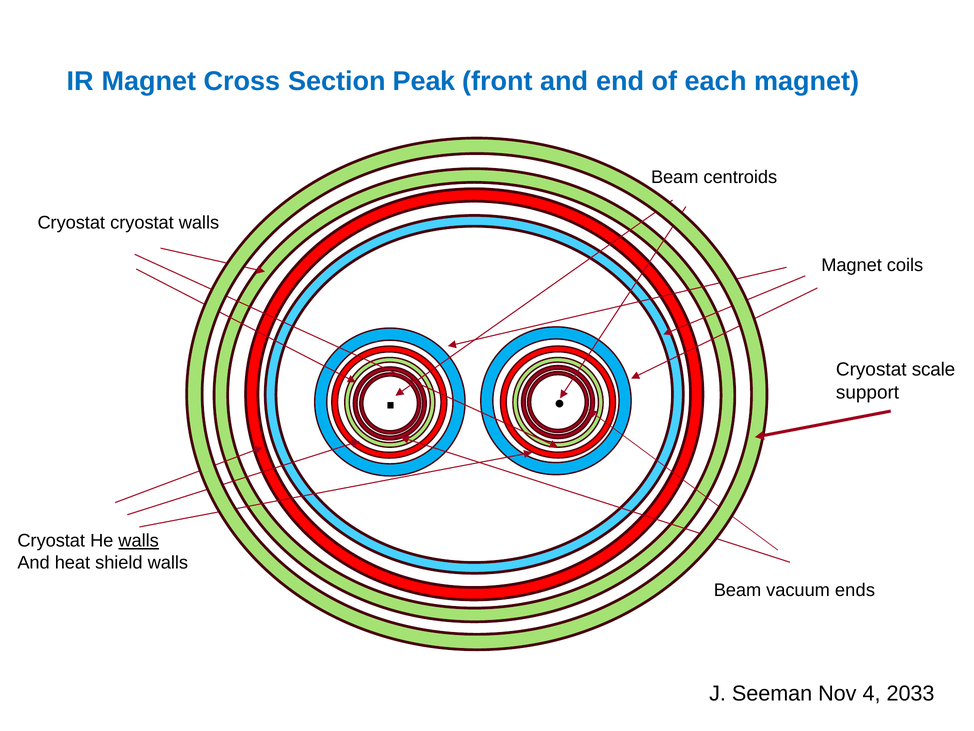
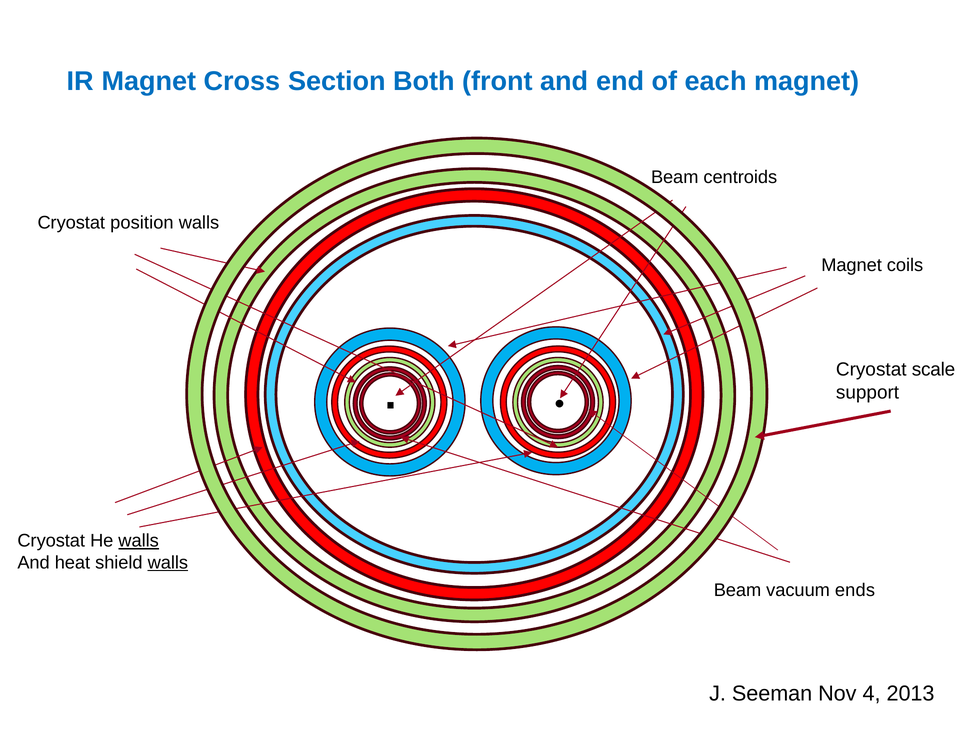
Peak: Peak -> Both (424, 81)
Cryostat cryostat: cryostat -> position (142, 222)
walls underline: none -> present (168, 562)
2033: 2033 -> 2013 (911, 693)
